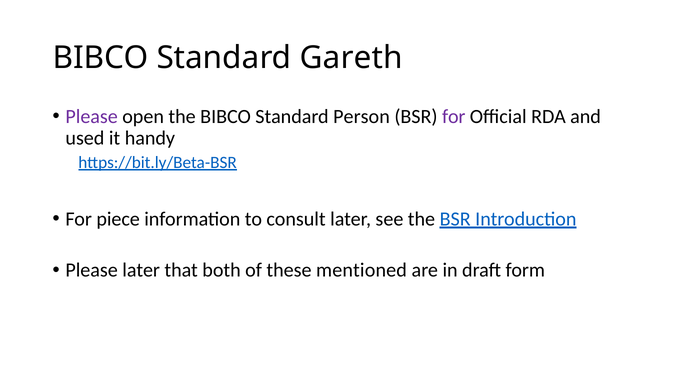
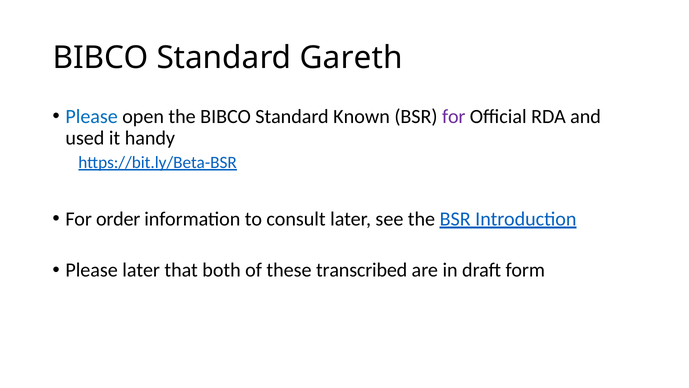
Please colour: purple -> blue (92, 116)
Person: Person -> Known (362, 116)
piece: piece -> order (118, 219)
mentioned: mentioned -> transcribed (362, 270)
